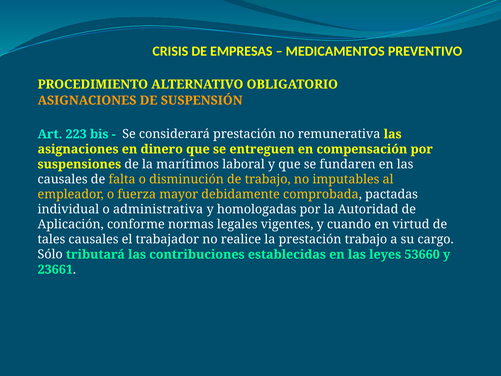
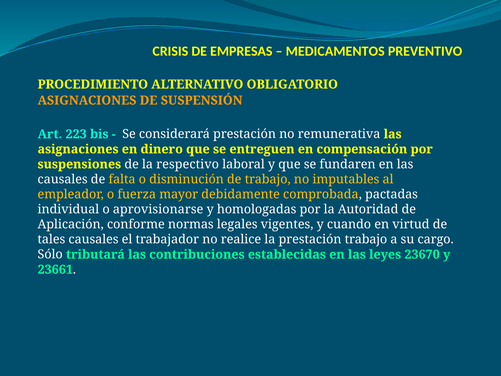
marítimos: marítimos -> respectivo (188, 164)
administrativa: administrativa -> aprovisionarse (158, 209)
53660: 53660 -> 23670 (422, 254)
